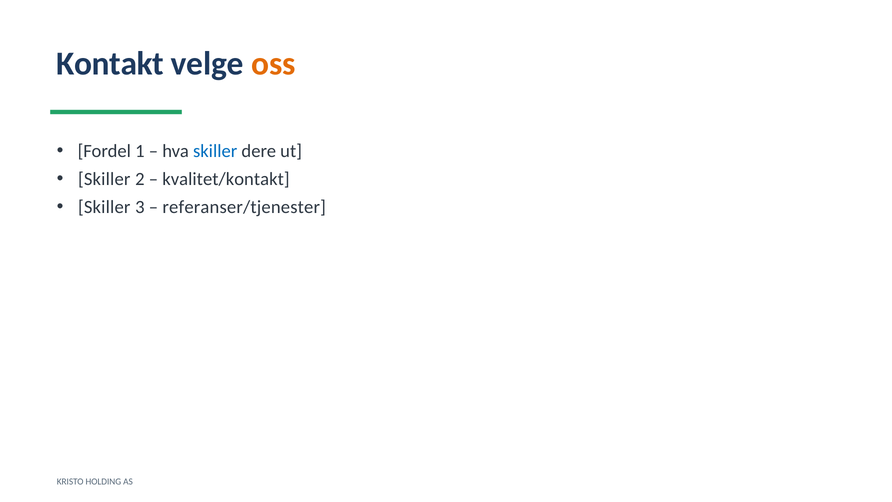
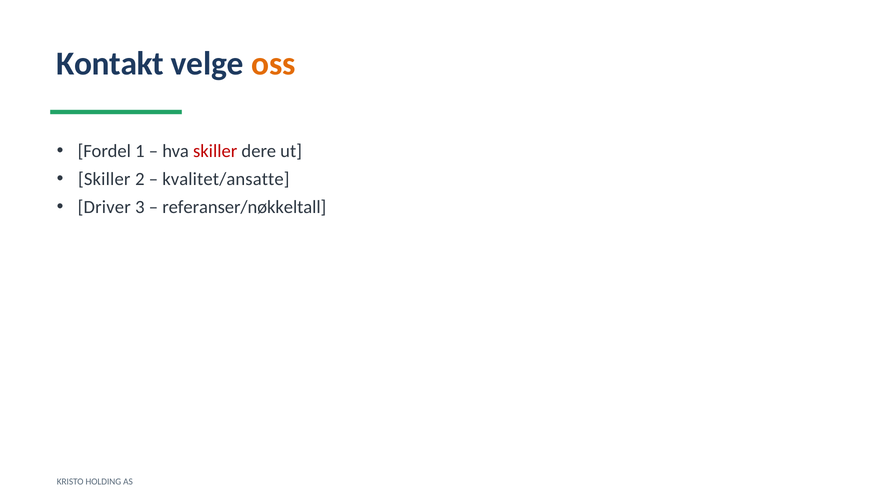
skiller colour: blue -> red (215, 151)
kvalitet/kontakt: kvalitet/kontakt -> kvalitet/ansatte (226, 179)
Skiller: Skiller -> Driver (104, 207)
referanser/tjenester: referanser/tjenester -> referanser/nøkkeltall (244, 207)
